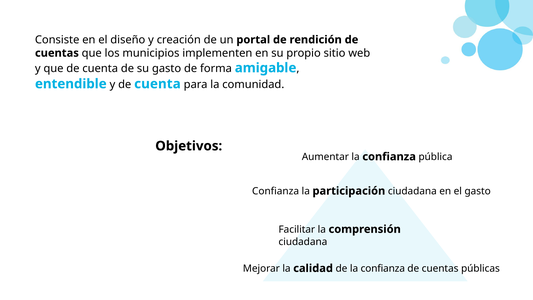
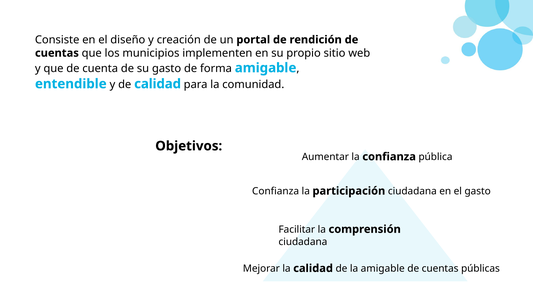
y de cuenta: cuenta -> calidad (158, 84)
de la confianza: confianza -> amigable (383, 269)
